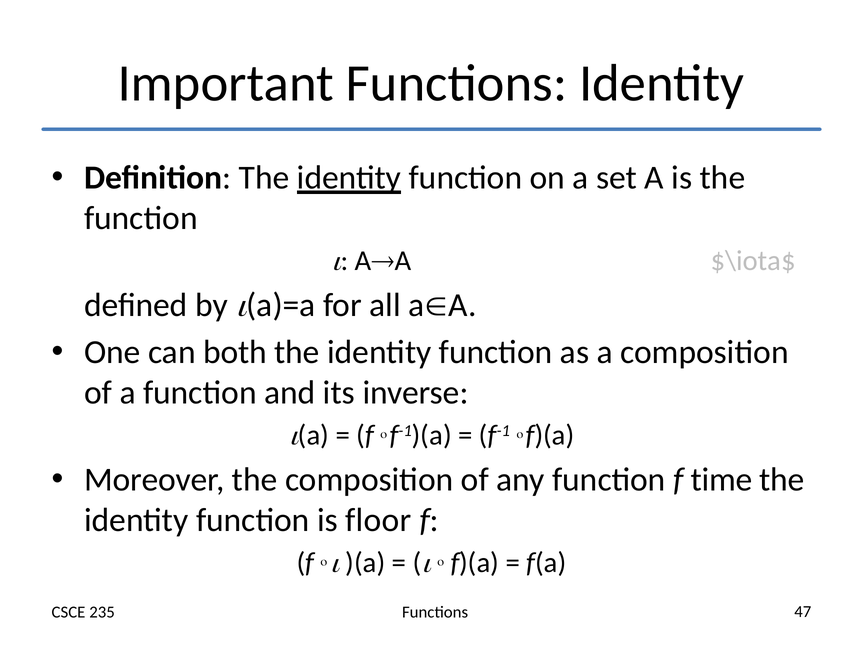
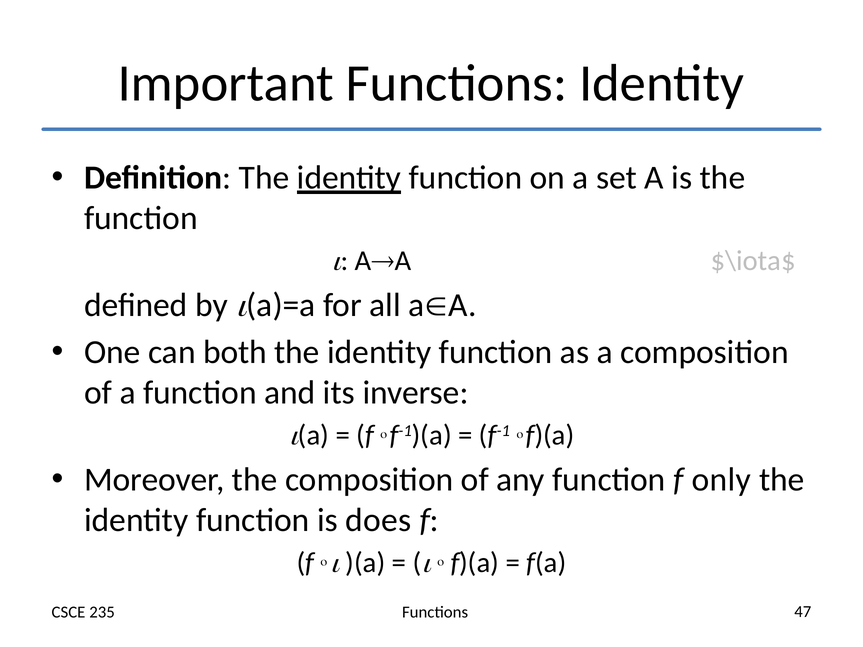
time: time -> only (721, 480)
floor: floor -> does (379, 520)
